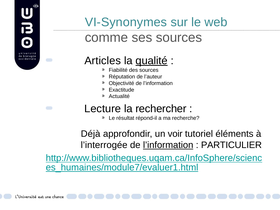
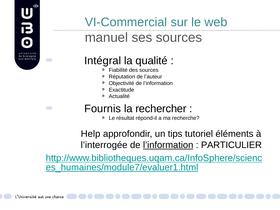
VI-Synonymes: VI-Synonymes -> VI-Commercial (126, 22)
comme: comme -> manuel (106, 38)
Articles: Articles -> Intégral (103, 61)
qualité underline: present -> none (152, 61)
Lecture: Lecture -> Fournis (103, 109)
Déjà: Déjà -> Help (91, 134)
voir: voir -> tips (175, 134)
